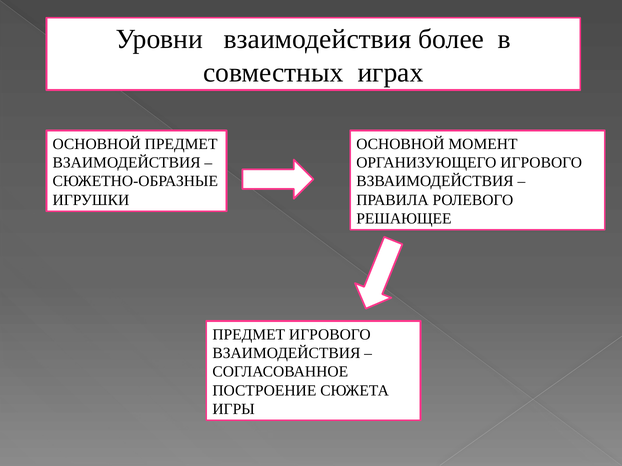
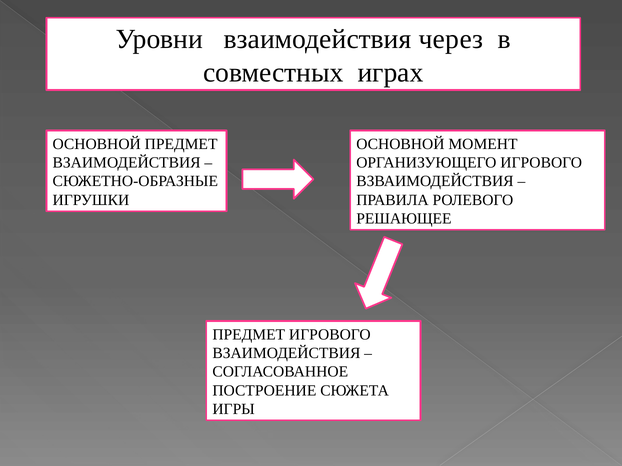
более: более -> через (451, 39)
